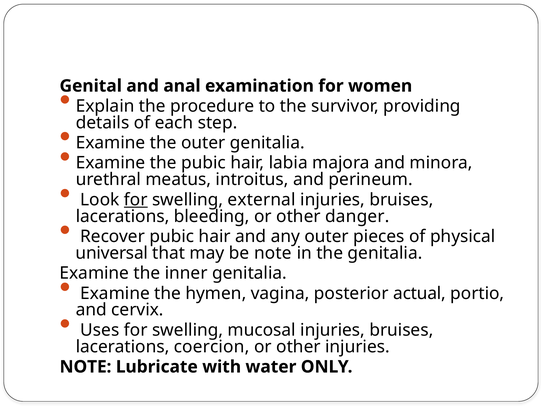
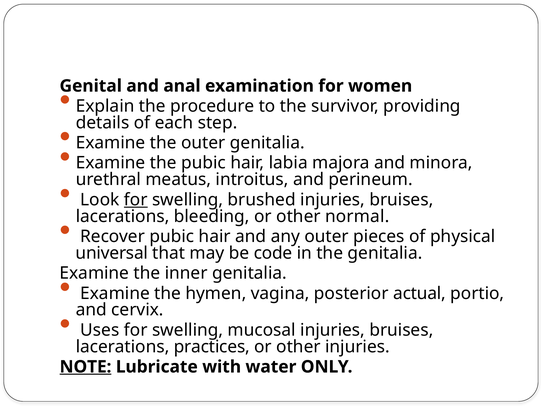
external: external -> brushed (262, 199)
danger: danger -> normal (357, 216)
be note: note -> code (273, 253)
coercion: coercion -> practices (212, 346)
NOTE underline: none -> present (85, 366)
